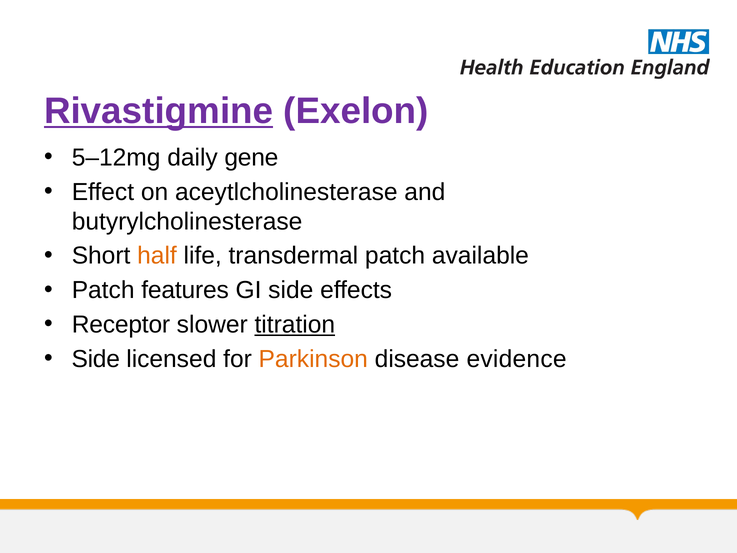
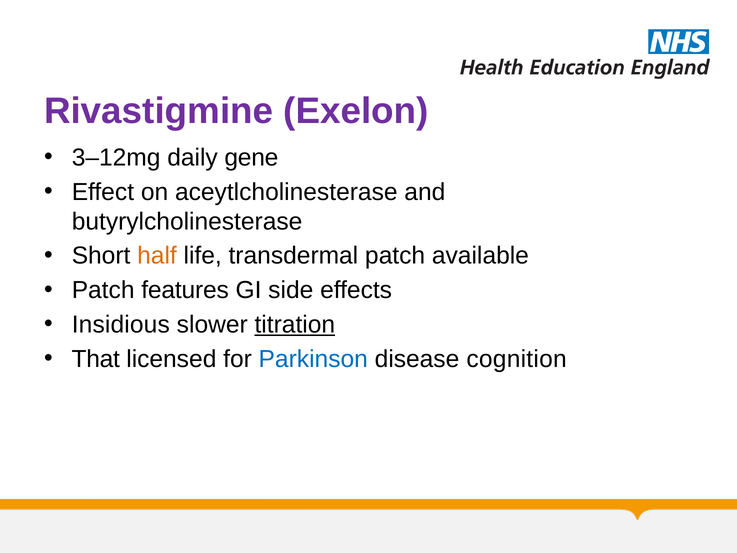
Rivastigmine underline: present -> none (159, 111)
5–12mg: 5–12mg -> 3–12mg (116, 158)
Receptor: Receptor -> Insidious (121, 325)
Side: Side -> That (96, 359)
Parkinson colour: orange -> blue (313, 359)
evidence: evidence -> cognition (517, 359)
